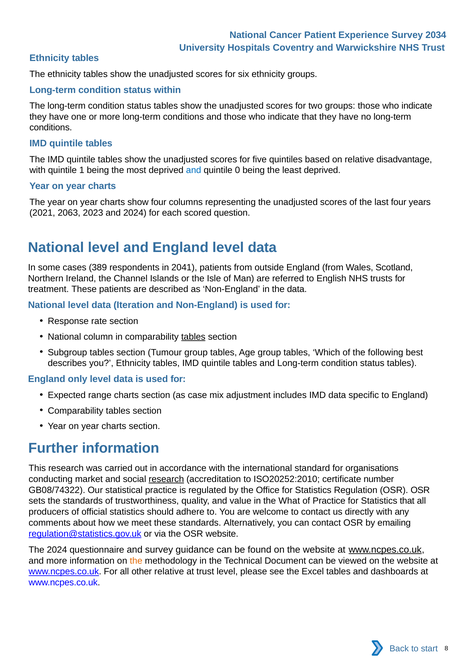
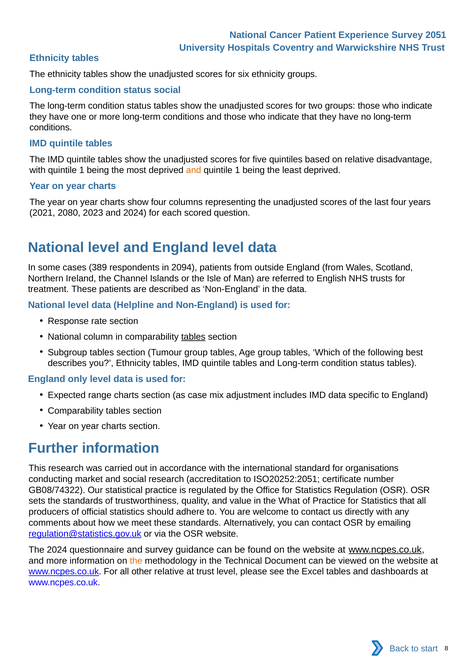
2034: 2034 -> 2051 (436, 35)
status within: within -> social (167, 90)
and colour: blue -> orange (194, 170)
0: 0 -> 1 (237, 170)
2063: 2063 -> 2080 (69, 213)
2041: 2041 -> 2094 (184, 268)
Iteration: Iteration -> Helpline (134, 305)
research underline: present -> none (166, 479)
ISO20252:2010: ISO20252:2010 -> ISO20252:2051 (287, 479)
